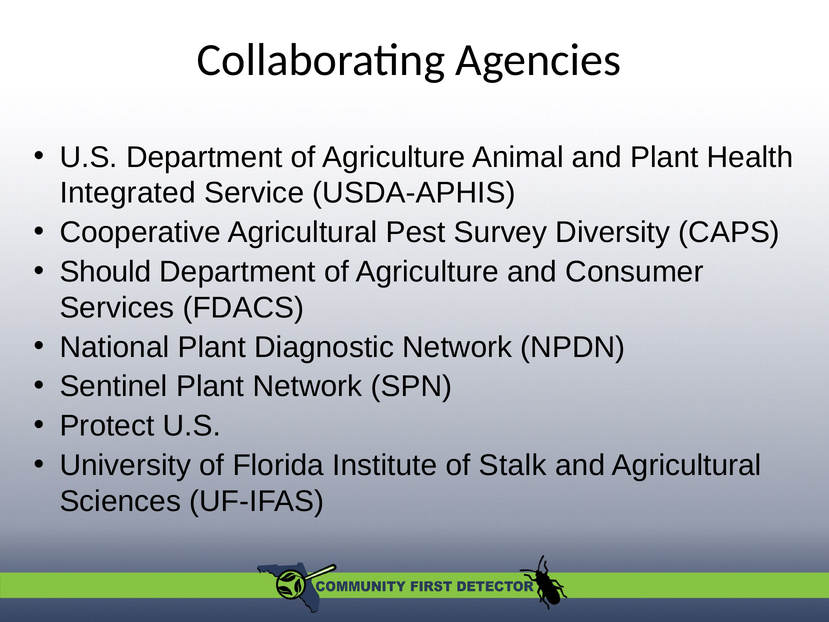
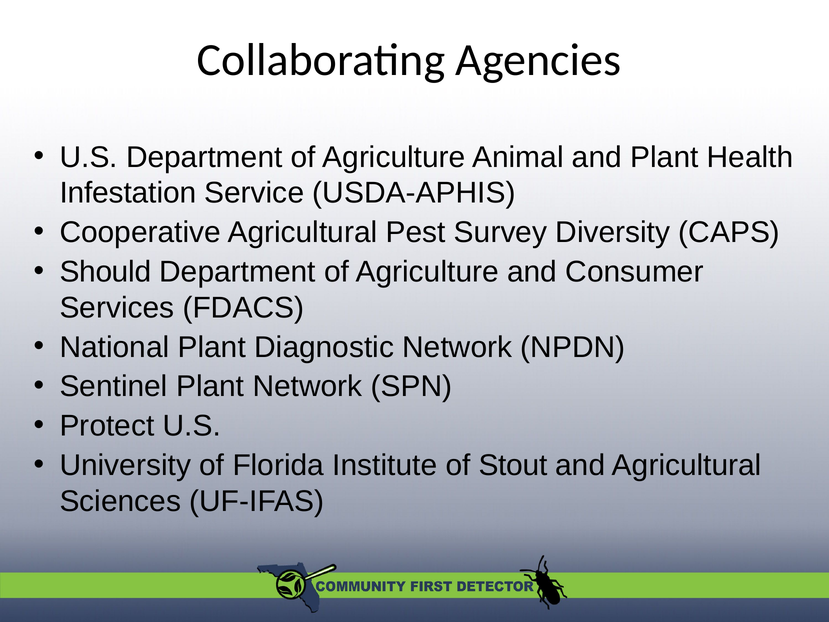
Integrated: Integrated -> Infestation (128, 193)
Stalk: Stalk -> Stout (513, 465)
